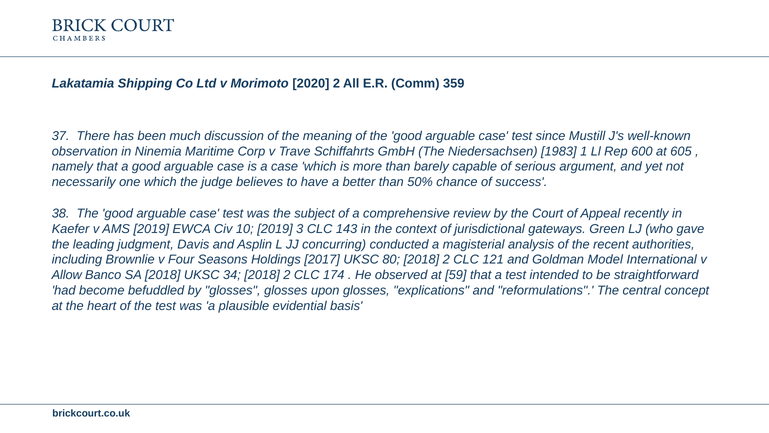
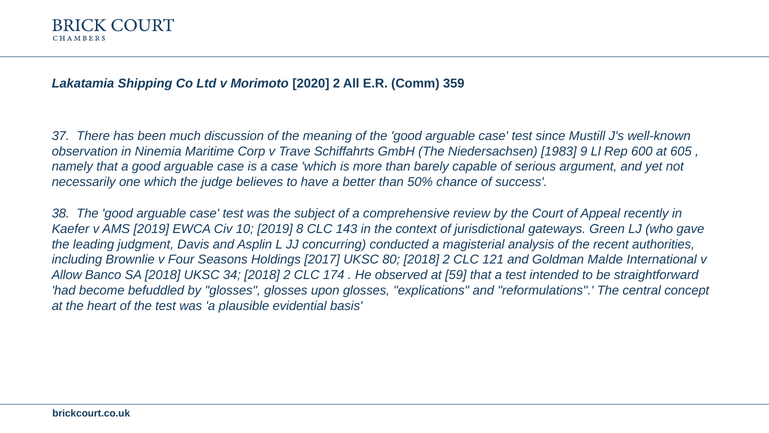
1: 1 -> 9 (584, 151)
3: 3 -> 8 (300, 229)
Model: Model -> Malde (605, 259)
